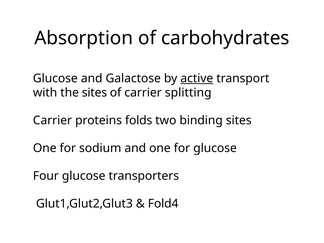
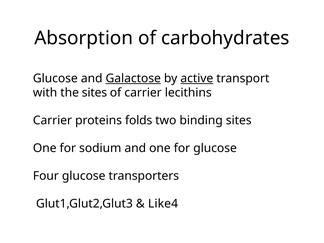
Galactose underline: none -> present (133, 78)
splitting: splitting -> lecithins (188, 93)
Fold4: Fold4 -> Like4 (163, 204)
